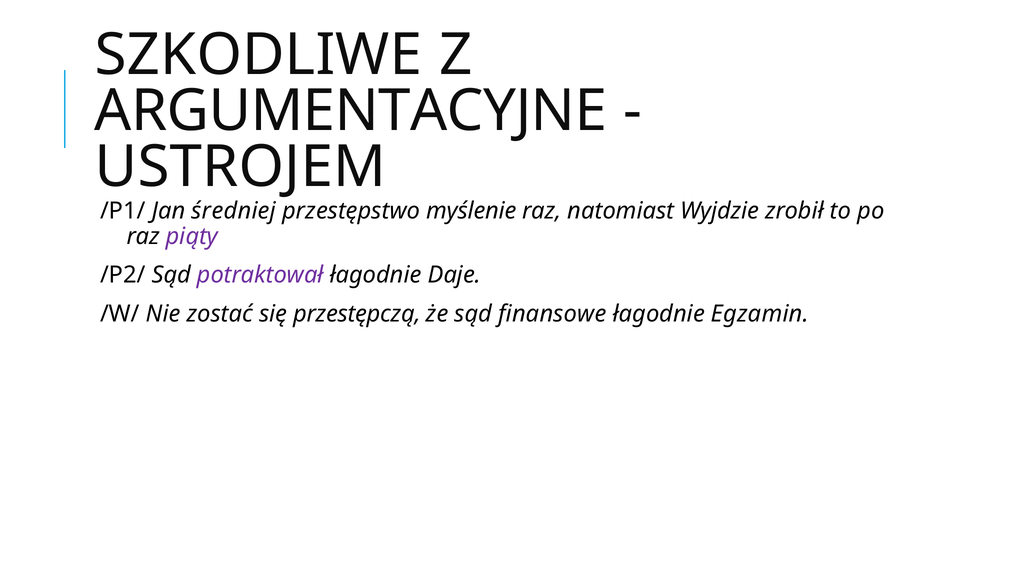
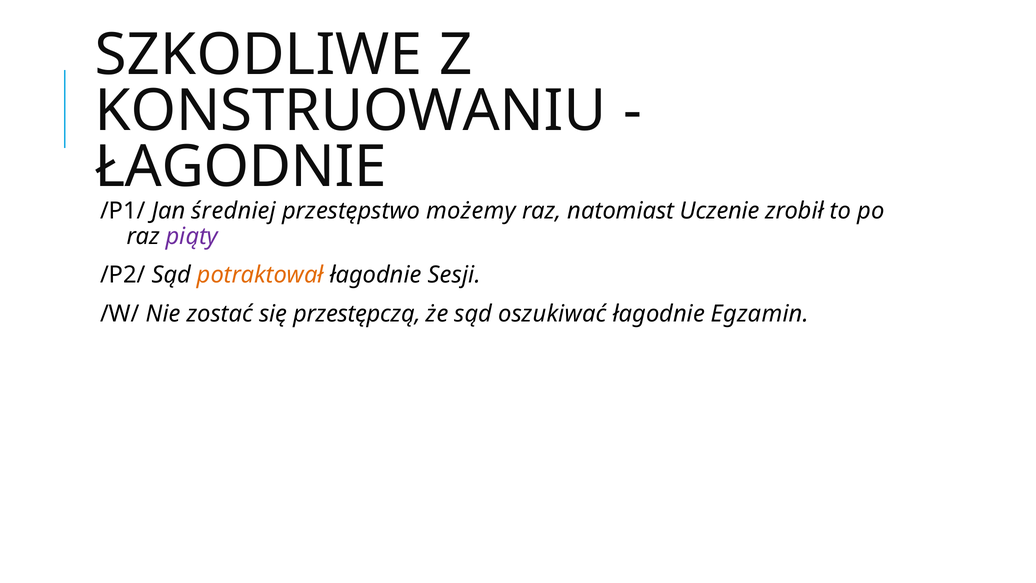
ARGUMENTACYJNE: ARGUMENTACYJNE -> KONSTRUOWANIU (350, 111)
USTROJEM: USTROJEM -> ŁAGODNIE (241, 167)
myślenie: myślenie -> możemy (471, 211)
Wyjdzie: Wyjdzie -> Uczenie (720, 211)
potraktował colour: purple -> orange (260, 275)
Daje: Daje -> Sesji (454, 275)
finansowe: finansowe -> oszukiwać (552, 314)
